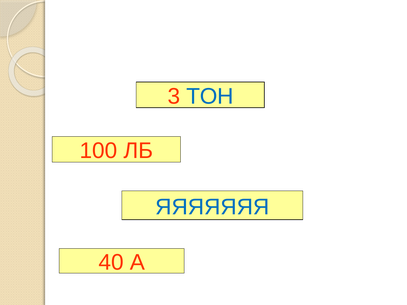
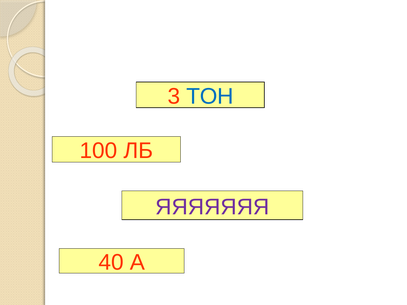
ЯЯЯЯЯЯЯ colour: blue -> purple (212, 207)
